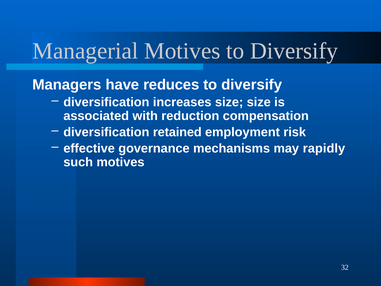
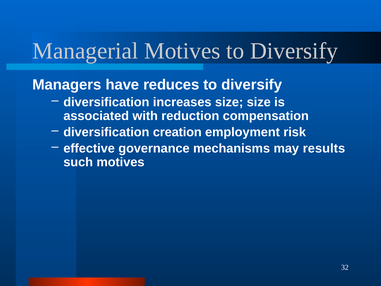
retained: retained -> creation (177, 132)
rapidly: rapidly -> results (324, 148)
